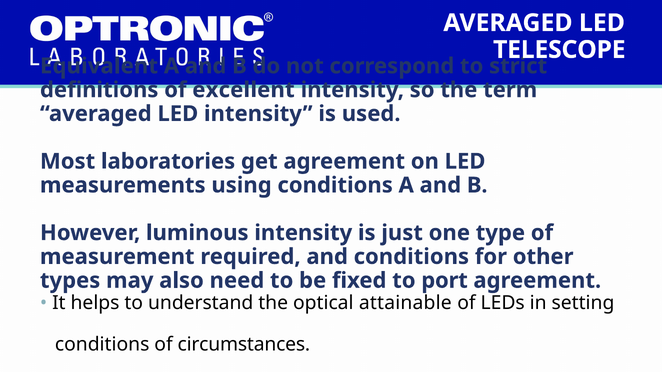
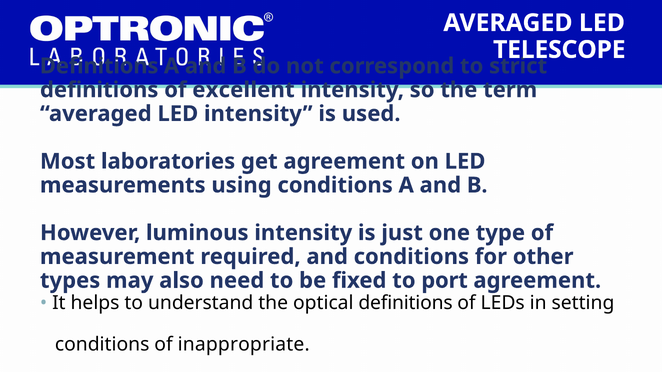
Equivalent: Equivalent -> Definitions (99, 66)
optical attainable: attainable -> definitions (406, 303)
circumstances: circumstances -> inappropriate (244, 345)
